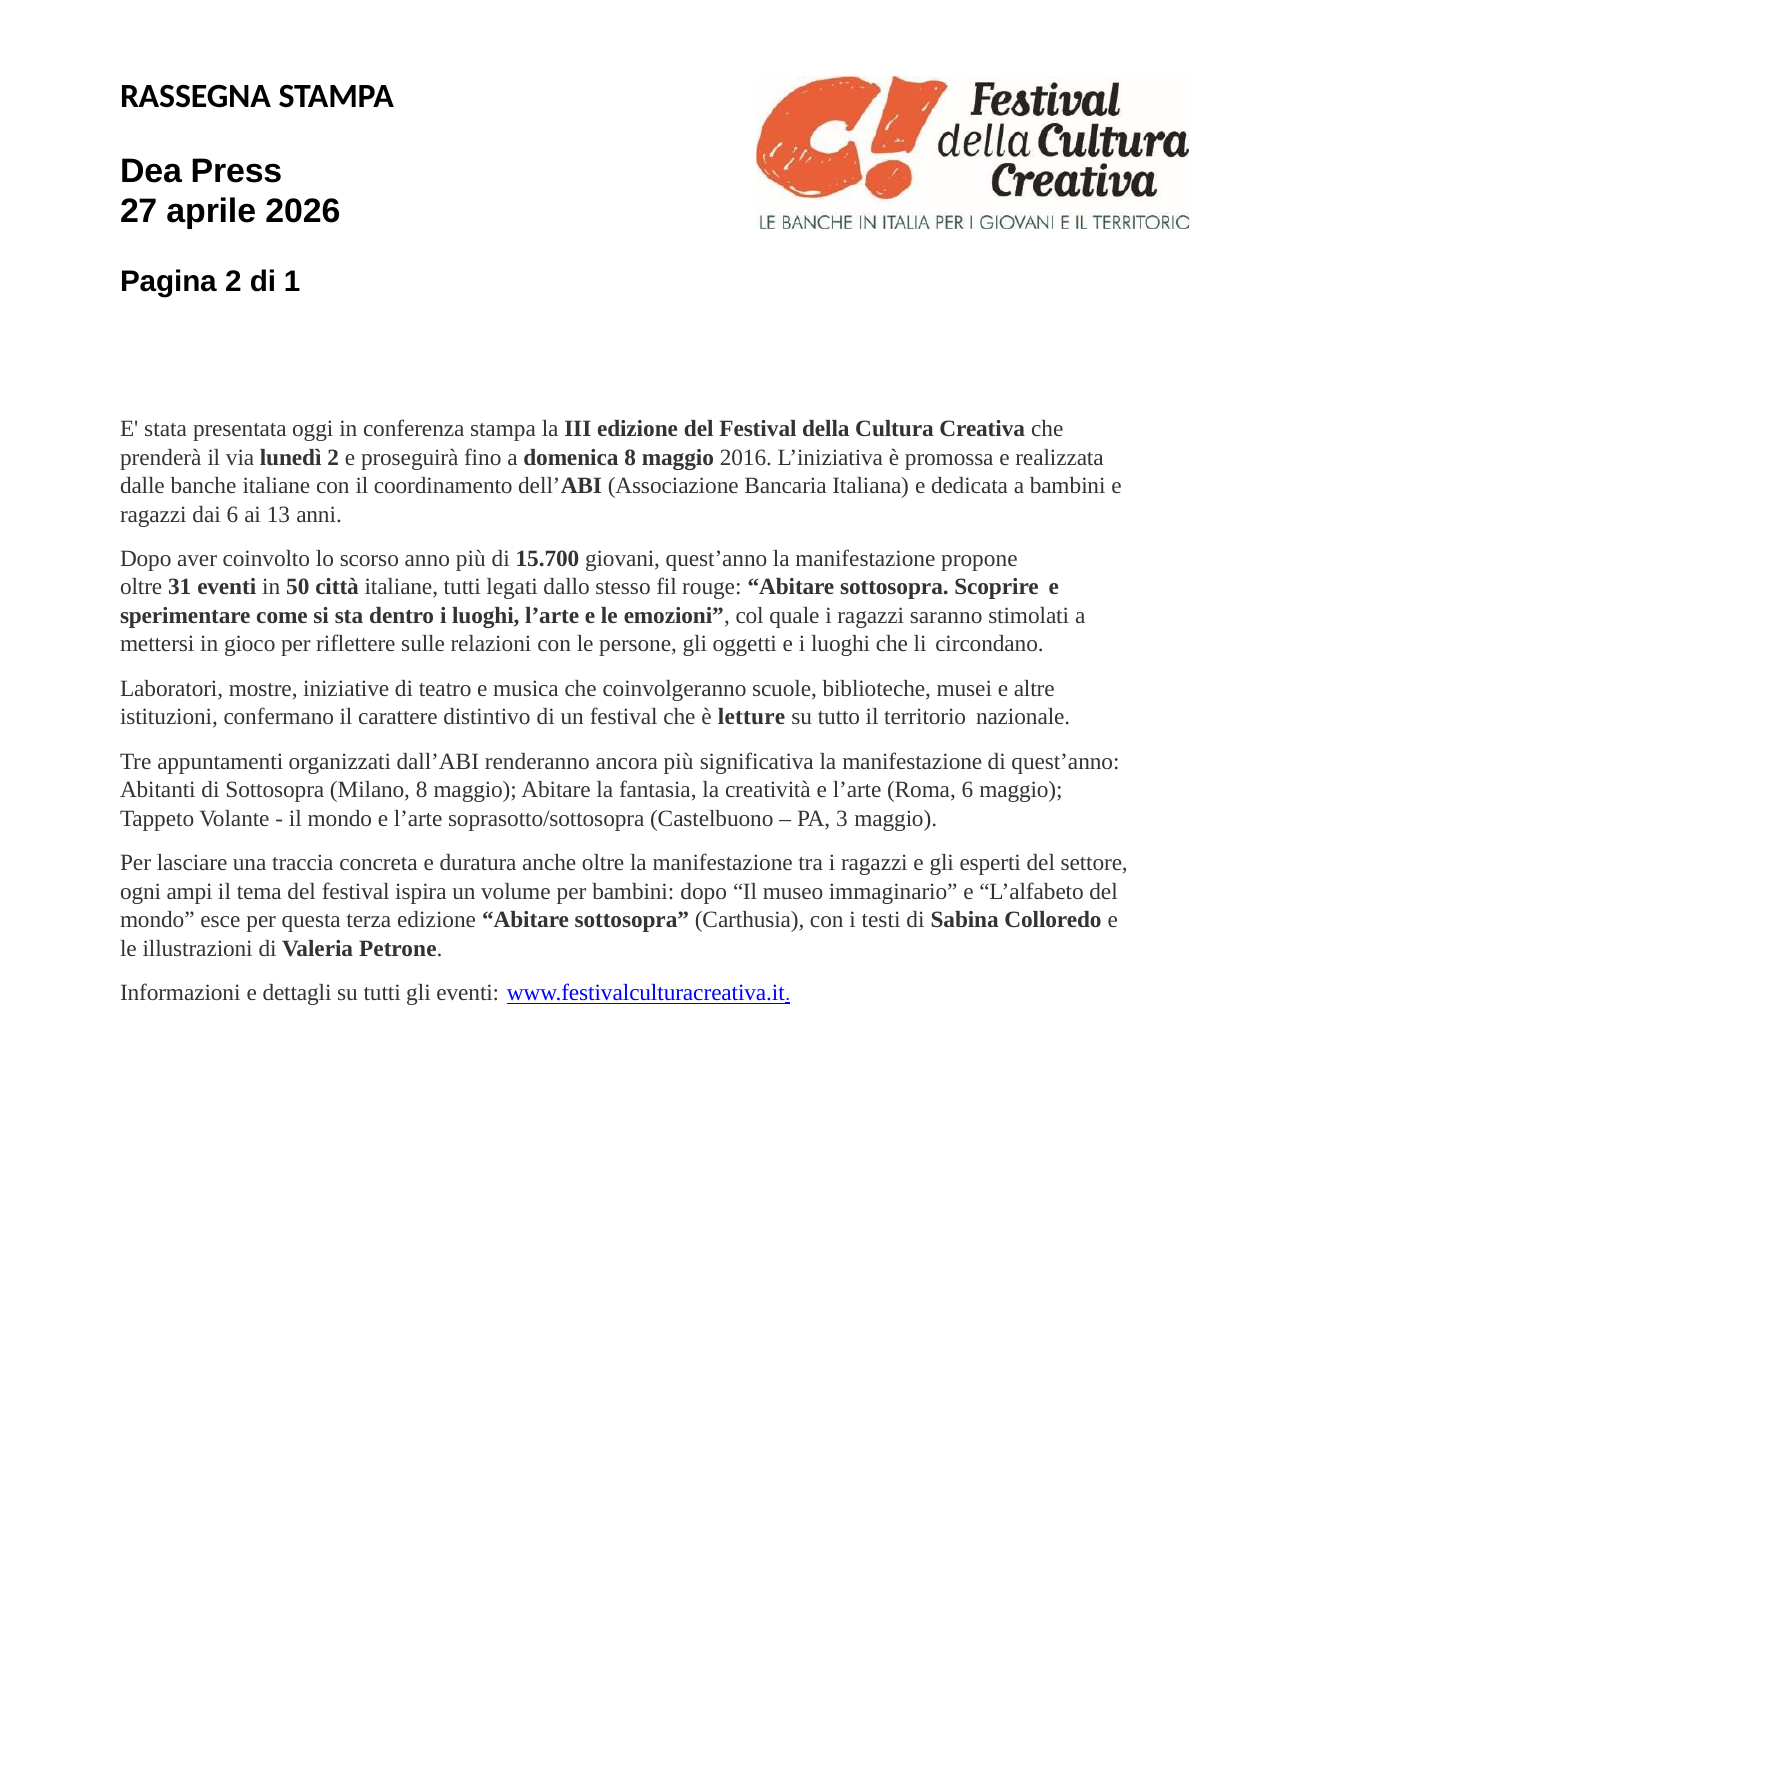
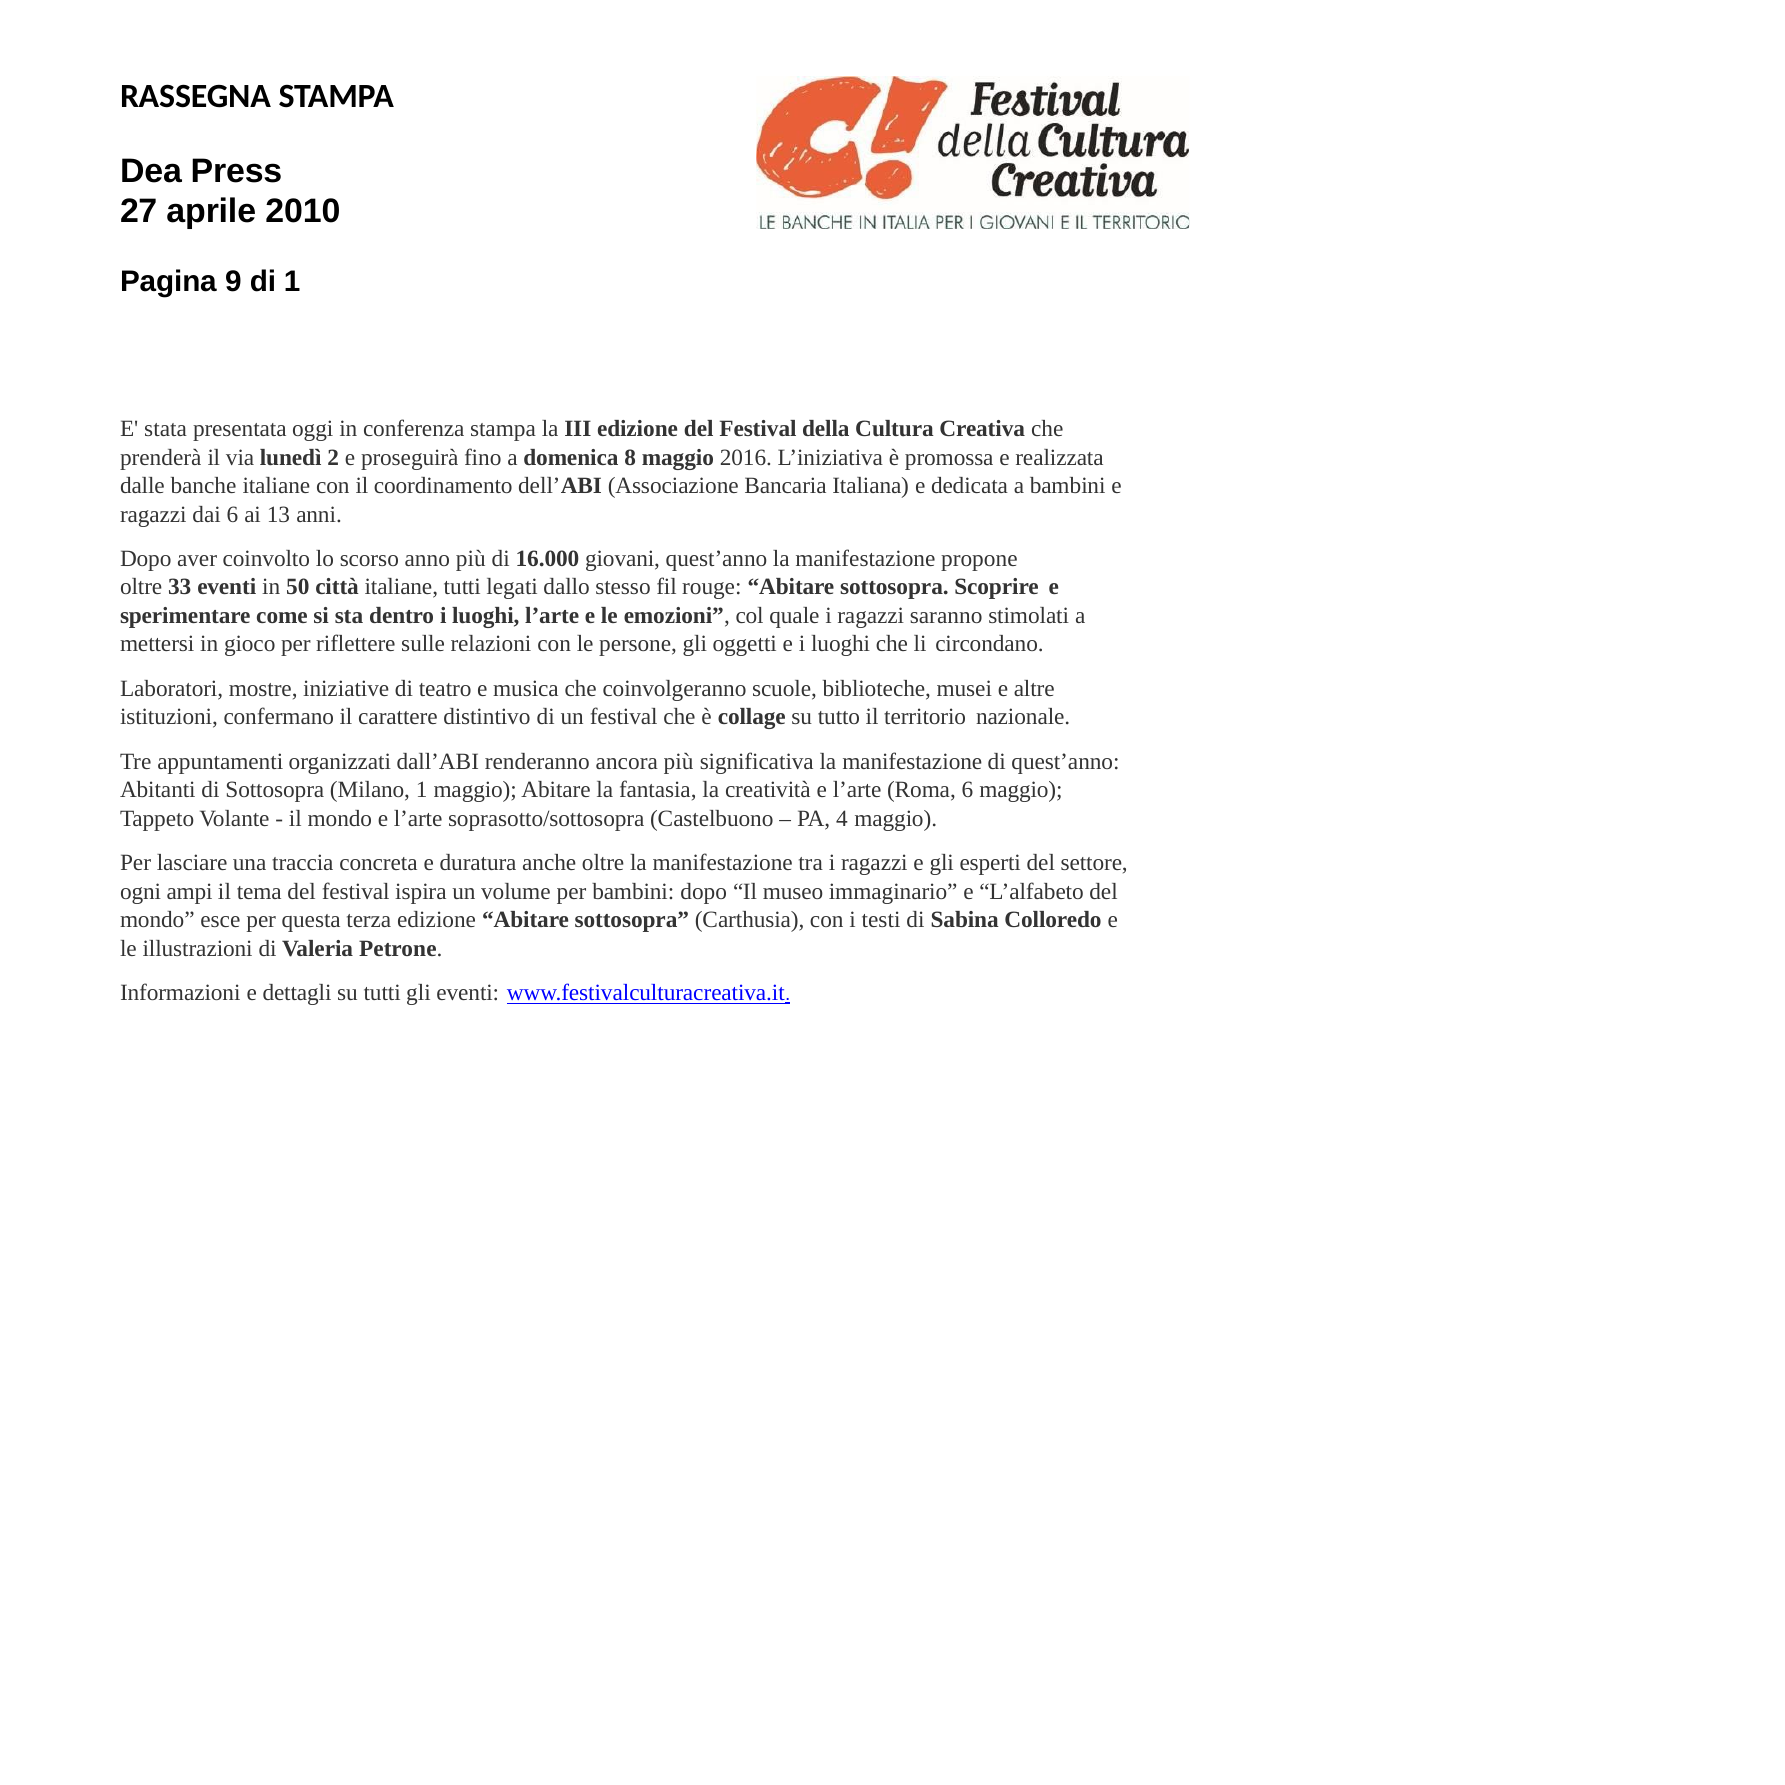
2026: 2026 -> 2010 (303, 211)
Pagina 2: 2 -> 9 (233, 282)
15.700: 15.700 -> 16.000 (548, 559)
31: 31 -> 33 (180, 587)
letture: letture -> collage (752, 717)
Milano 8: 8 -> 1 (422, 790)
3: 3 -> 4 (842, 819)
